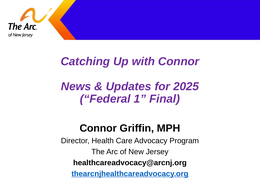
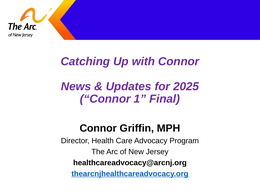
Federal: Federal -> Connor (105, 99)
